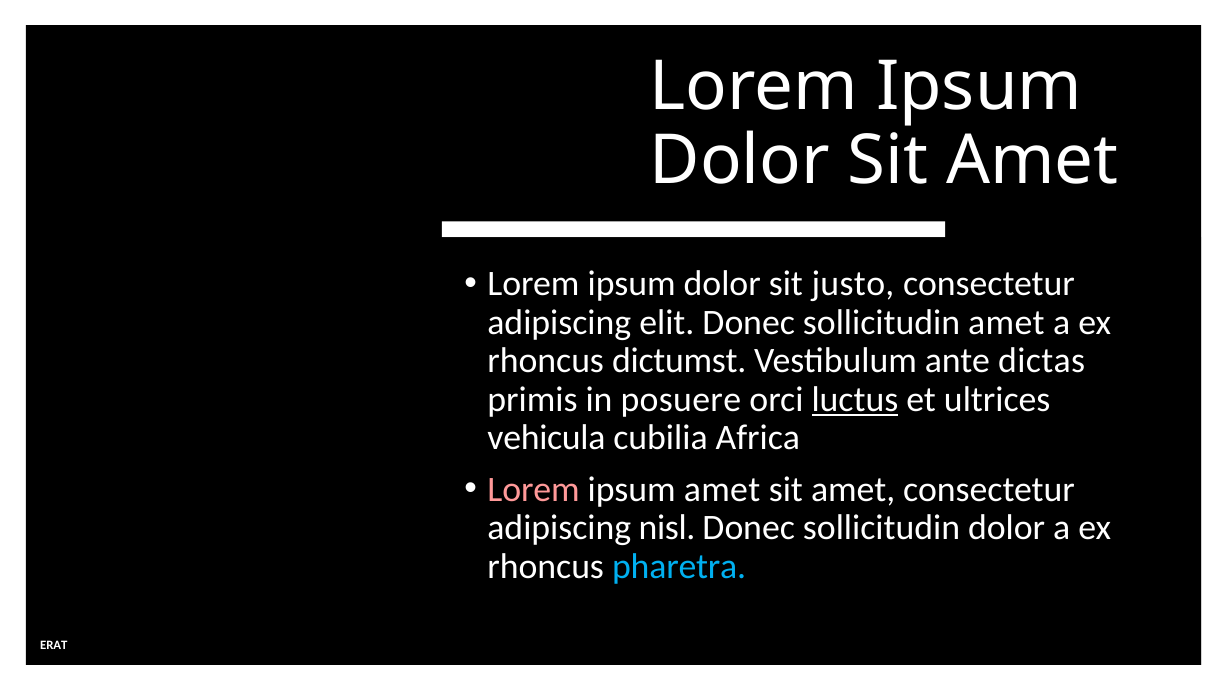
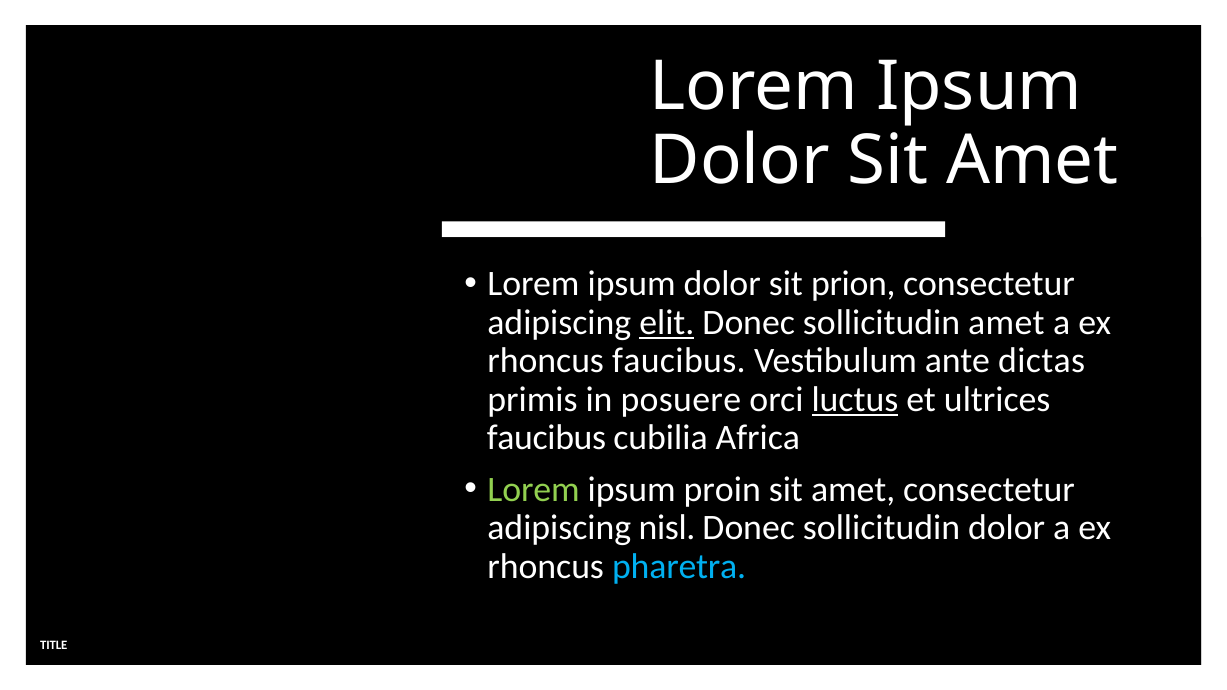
justo: justo -> prion (853, 284)
elit underline: none -> present (667, 322)
rhoncus dictumst: dictumst -> faucibus (679, 361)
vehicula: vehicula -> faucibus (546, 438)
Lorem colour: pink -> light green (534, 489)
ipsum amet: amet -> proin (722, 489)
ERAT: ERAT -> TITLE (54, 646)
